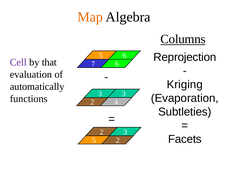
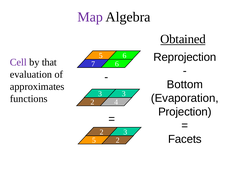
Map colour: orange -> purple (90, 17)
Columns: Columns -> Obtained (183, 39)
Kriging: Kriging -> Bottom (185, 84)
automatically: automatically -> approximates (37, 87)
Subtleties: Subtleties -> Projection (185, 112)
